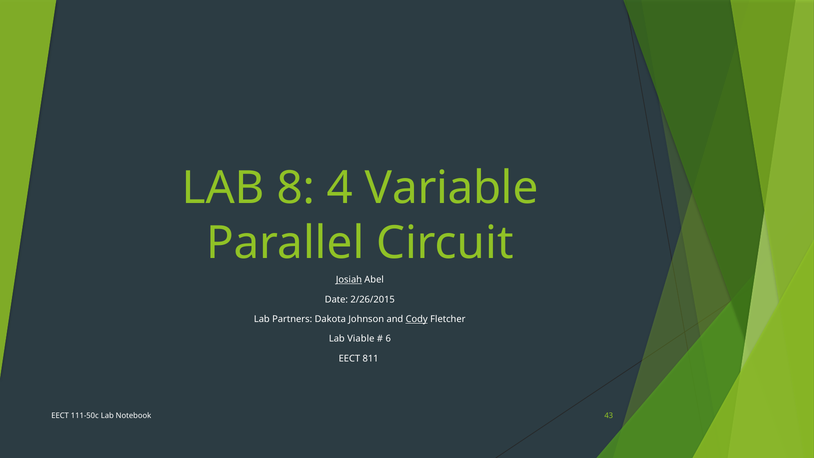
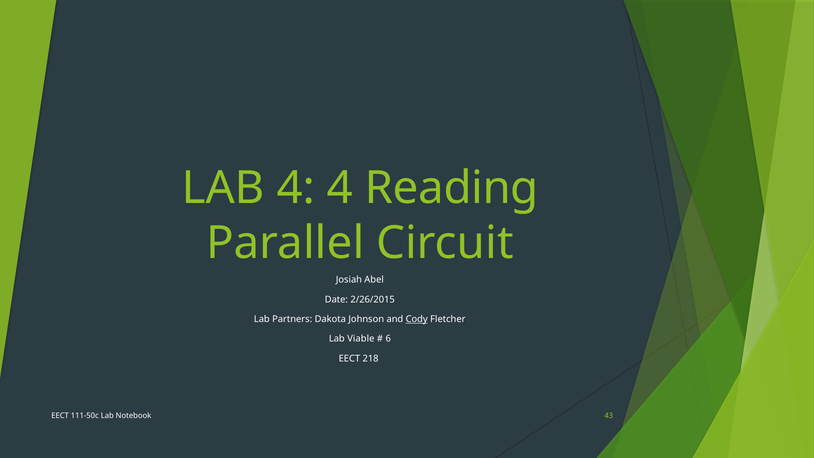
LAB 8: 8 -> 4 (296, 188)
Variable: Variable -> Reading (452, 188)
Josiah underline: present -> none (349, 280)
811: 811 -> 218 (371, 358)
